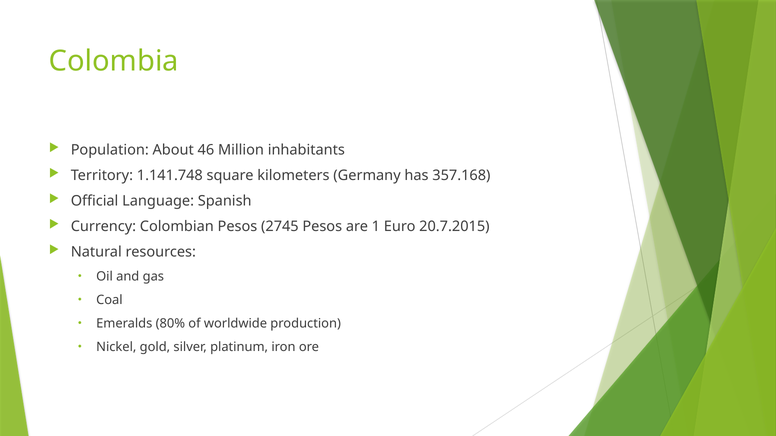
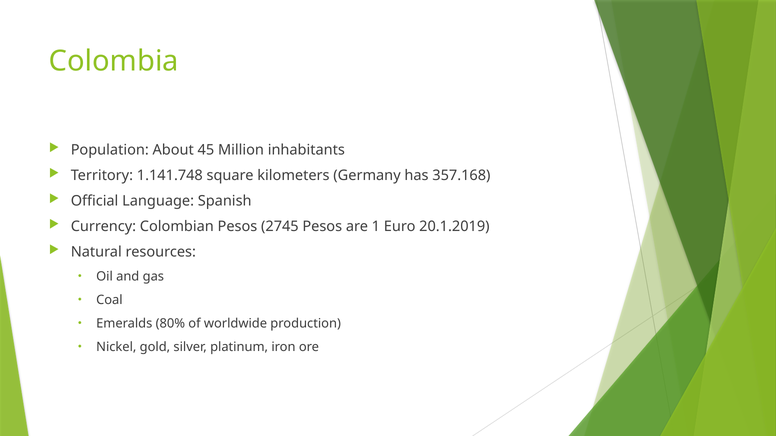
46: 46 -> 45 (206, 150)
20.7.2015: 20.7.2015 -> 20.1.2019 (454, 227)
